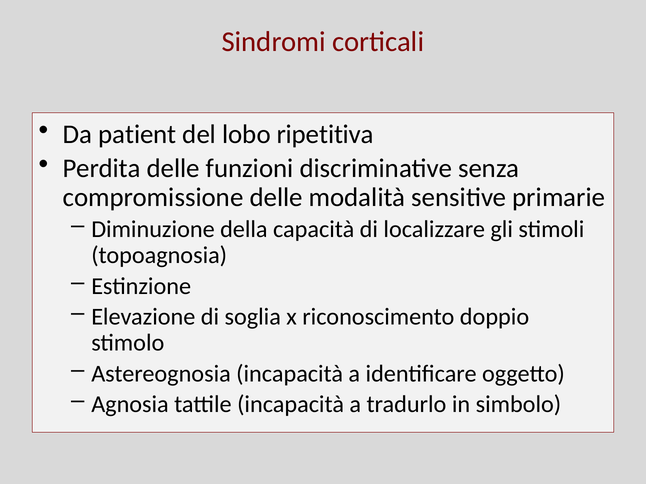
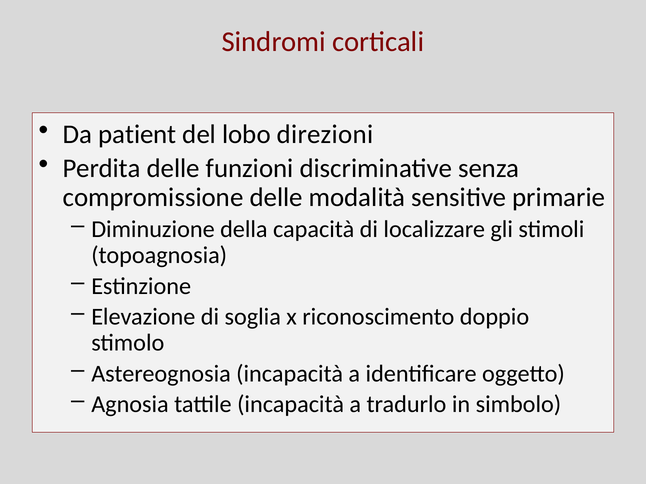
ripetitiva: ripetitiva -> direzioni (325, 134)
